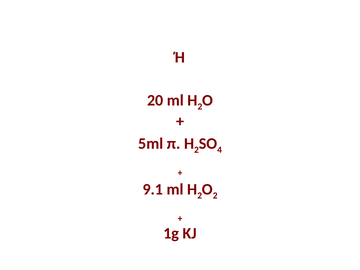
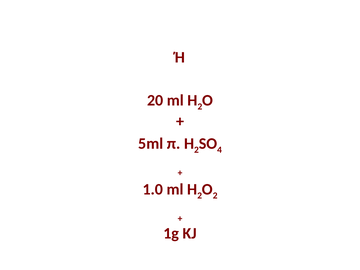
9.1: 9.1 -> 1.0 (153, 189)
